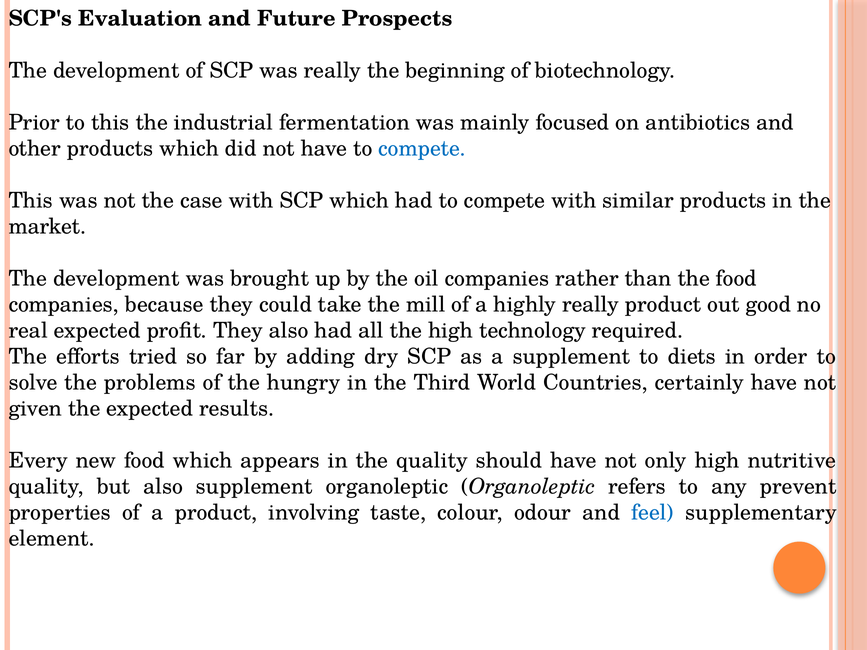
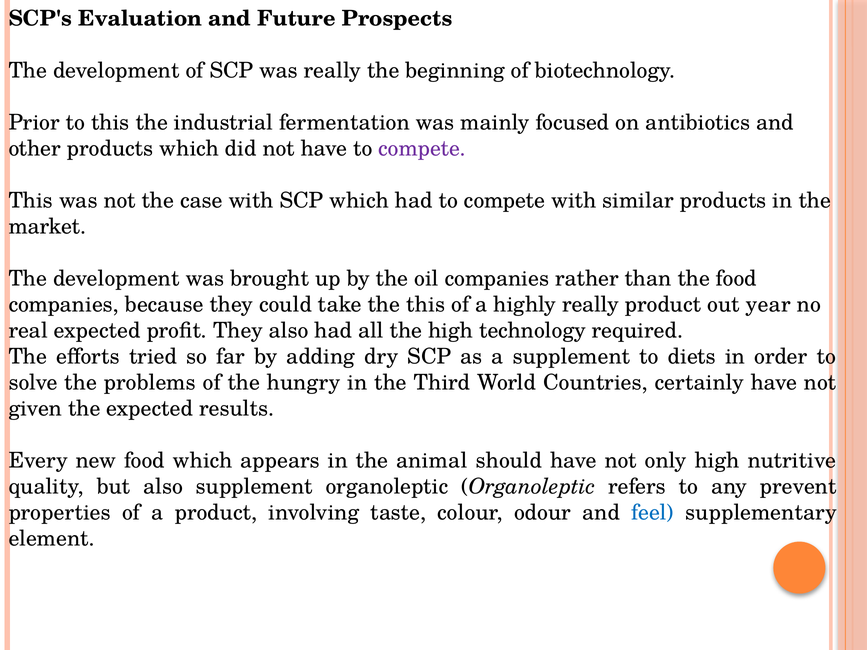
compete colour: blue -> purple (422, 149)
the mill: mill -> this (426, 305)
good: good -> year (768, 305)
the quality: quality -> animal (432, 461)
